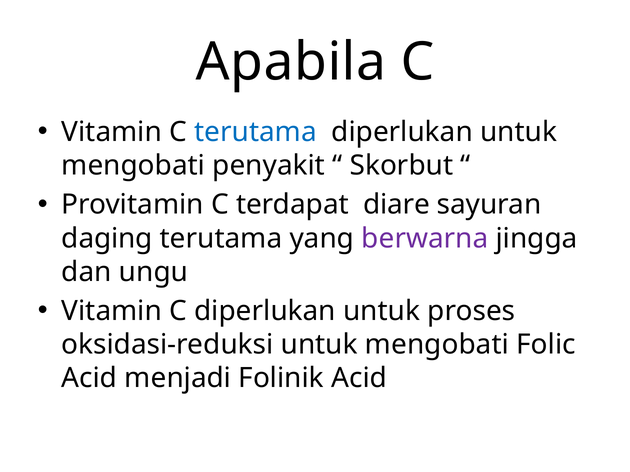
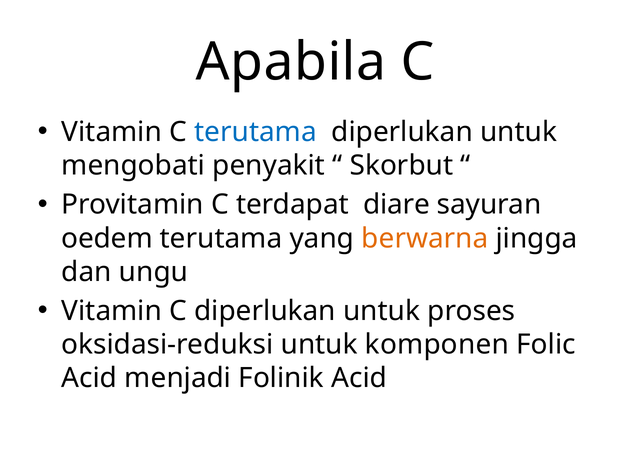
daging: daging -> oedem (107, 239)
berwarna colour: purple -> orange (425, 239)
oksidasi-reduksi untuk mengobati: mengobati -> komponen (437, 345)
